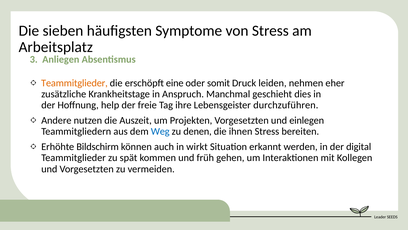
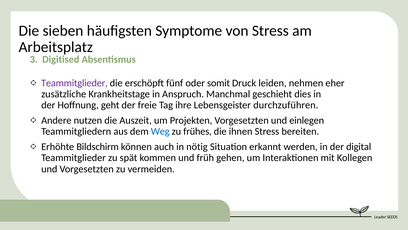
Anliegen: Anliegen -> Digitised (61, 59)
Teammitglieder colour: orange -> purple (74, 83)
eine: eine -> fünf (175, 83)
help: help -> geht (110, 105)
denen: denen -> frühes (198, 131)
wirkt: wirkt -> nötig (197, 147)
